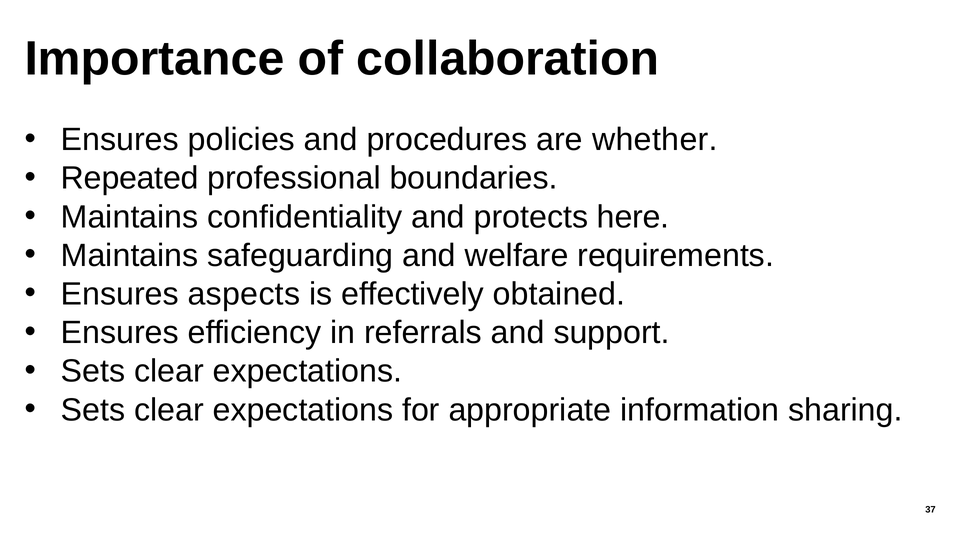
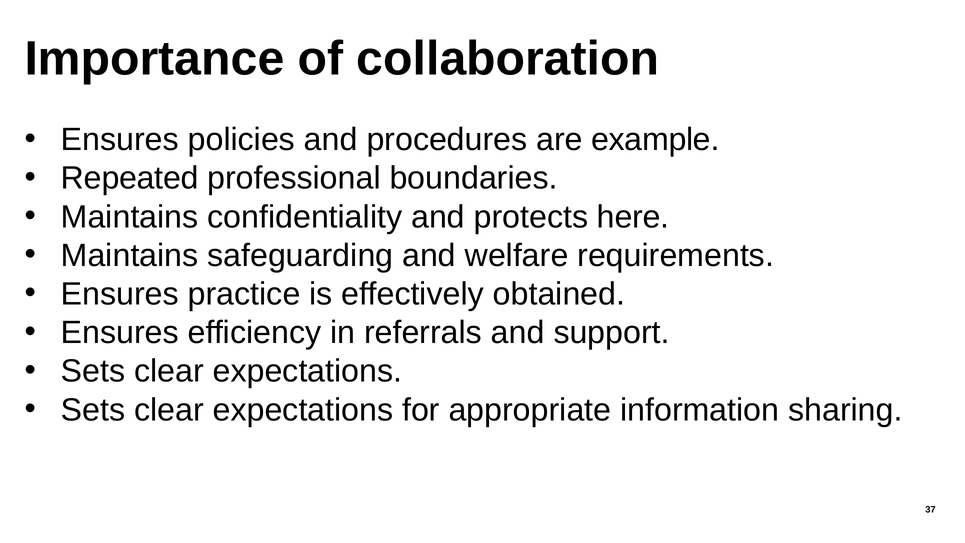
whether: whether -> example (655, 140)
aspects: aspects -> practice (244, 294)
